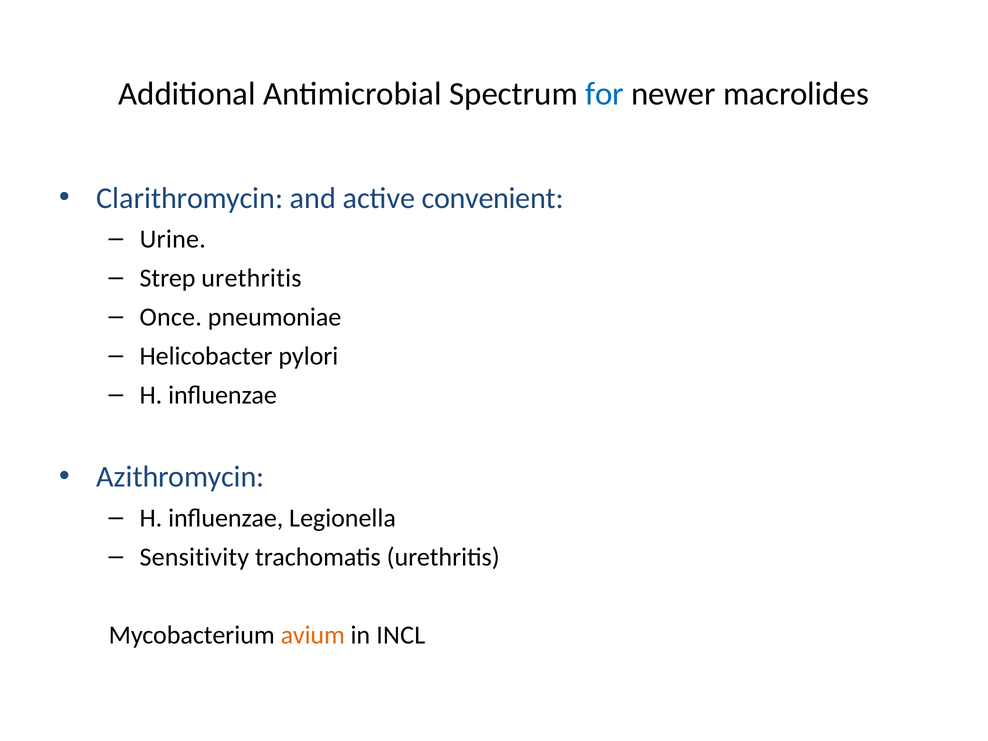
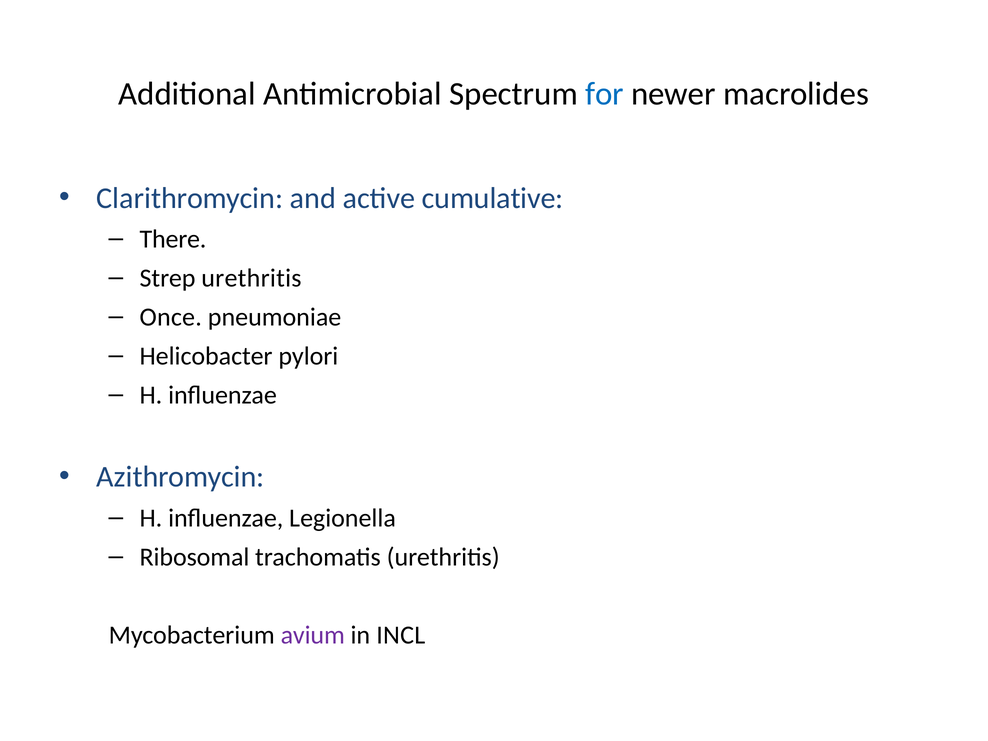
convenient: convenient -> cumulative (493, 198)
Urine: Urine -> There (173, 239)
Sensitivity: Sensitivity -> Ribosomal (194, 557)
avium colour: orange -> purple (313, 635)
